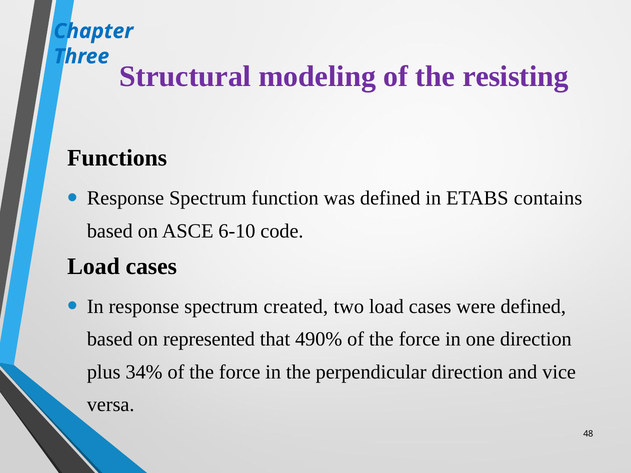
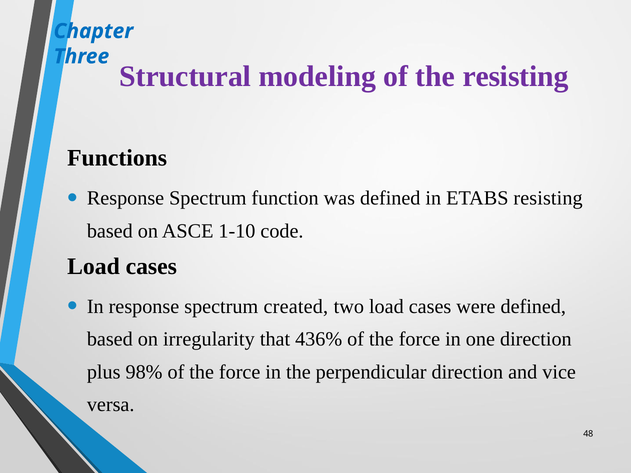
ETABS contains: contains -> resisting (548, 198)
6-10: 6-10 -> 1-10 (237, 231)
represented: represented -> irregularity (209, 340)
490%: 490% -> 436% (319, 340)
34%: 34% -> 98% (144, 372)
